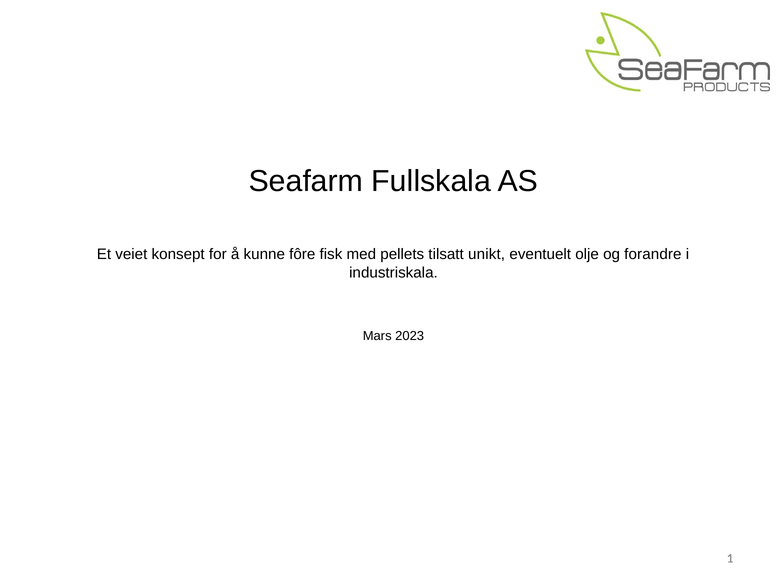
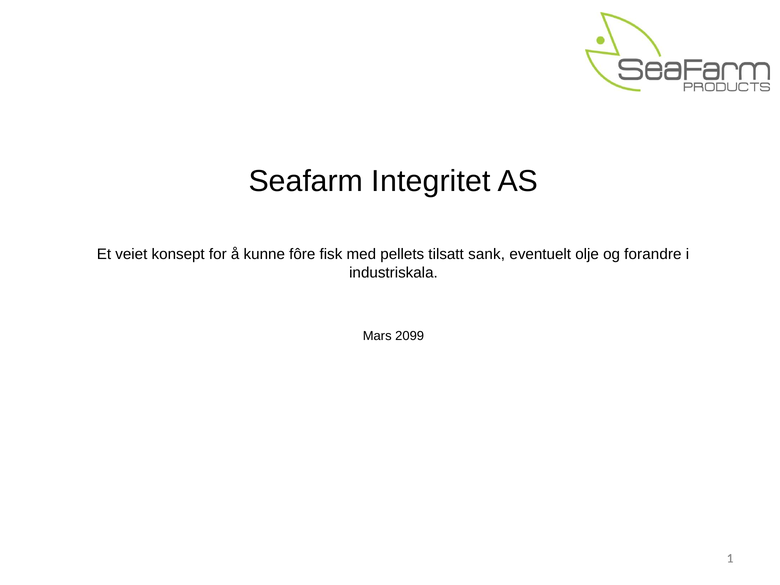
Fullskala: Fullskala -> Integritet (431, 181)
unikt: unikt -> sank (487, 254)
2023: 2023 -> 2099 (410, 336)
